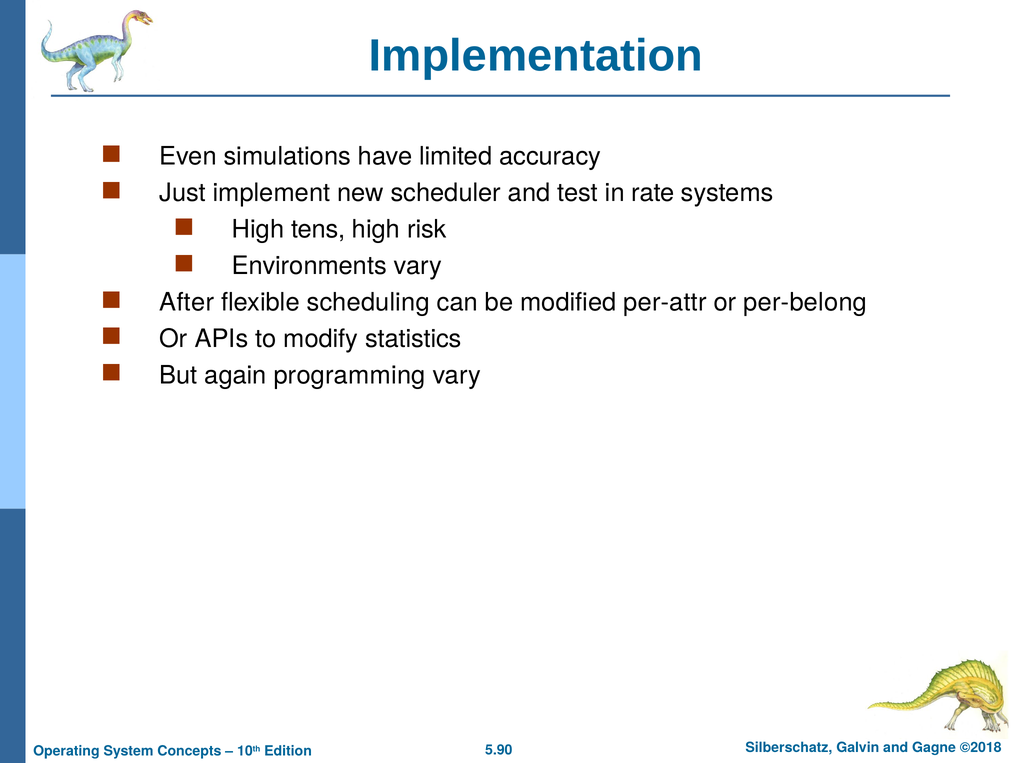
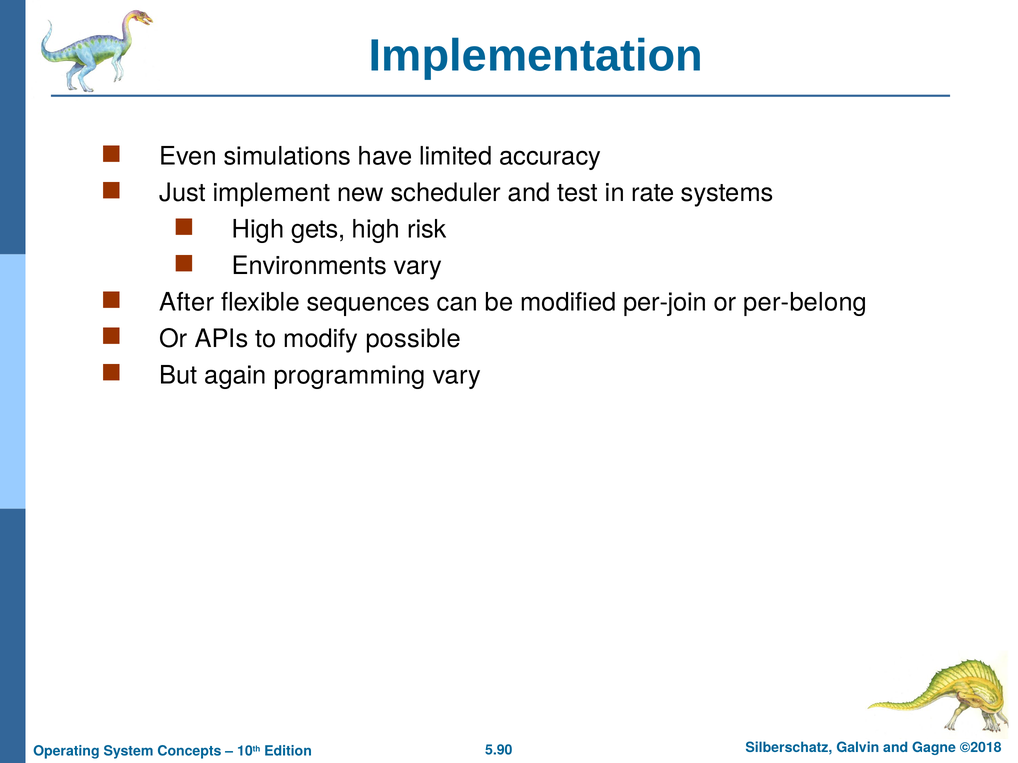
tens: tens -> gets (318, 230)
scheduling: scheduling -> sequences (368, 303)
per-attr: per-attr -> per-join (665, 303)
statistics: statistics -> possible (413, 339)
